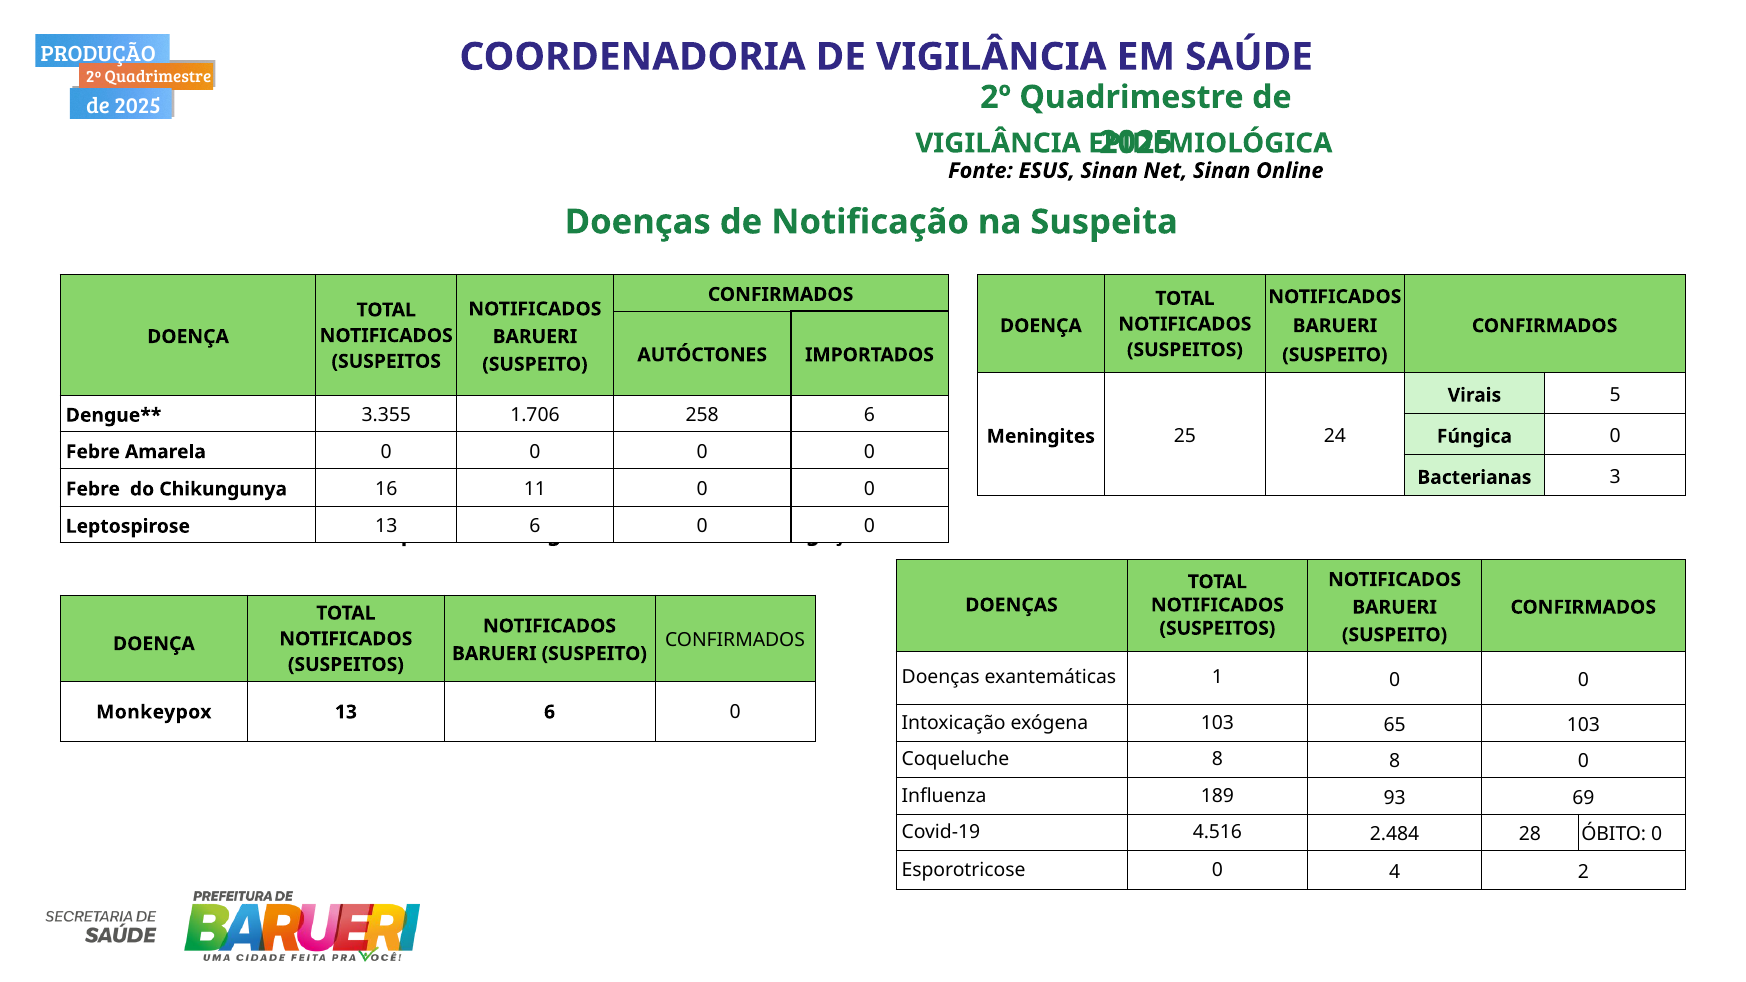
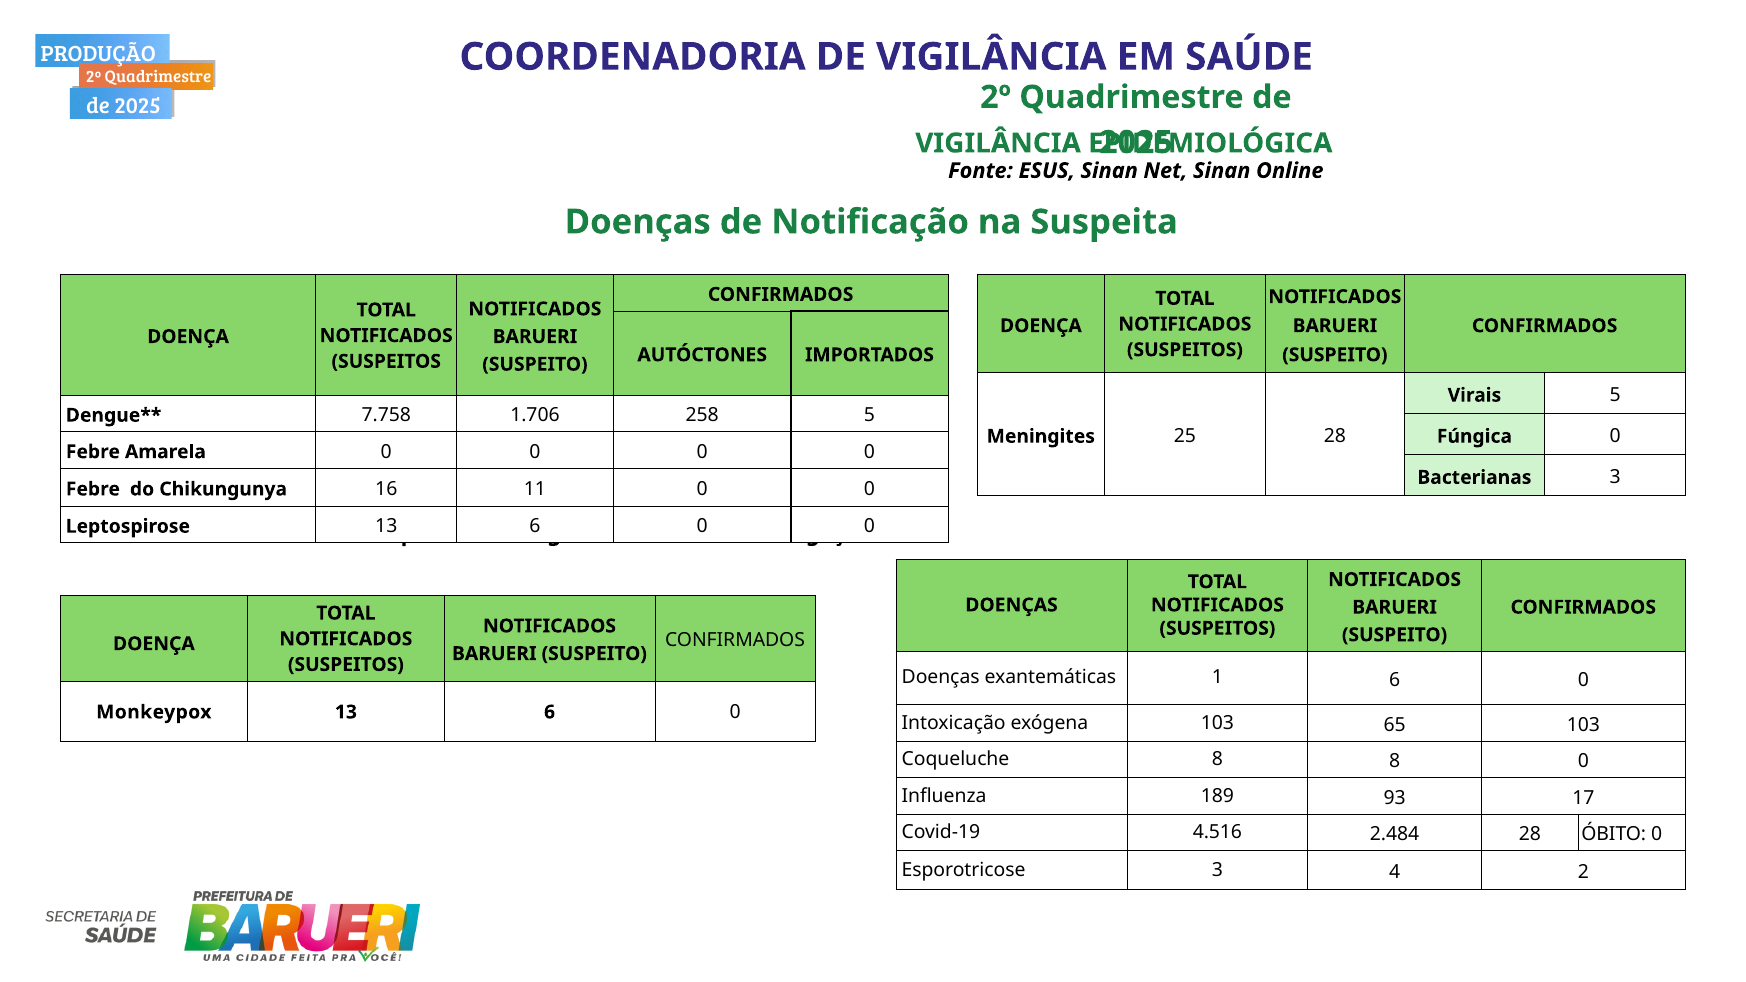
3.355: 3.355 -> 7.758 (386, 415)
258 6: 6 -> 5 (870, 415)
25 24: 24 -> 28 (1335, 436)
1 0: 0 -> 6 (1395, 680)
69: 69 -> 17 (1583, 798)
Esporotricose 0: 0 -> 3 (1217, 870)
